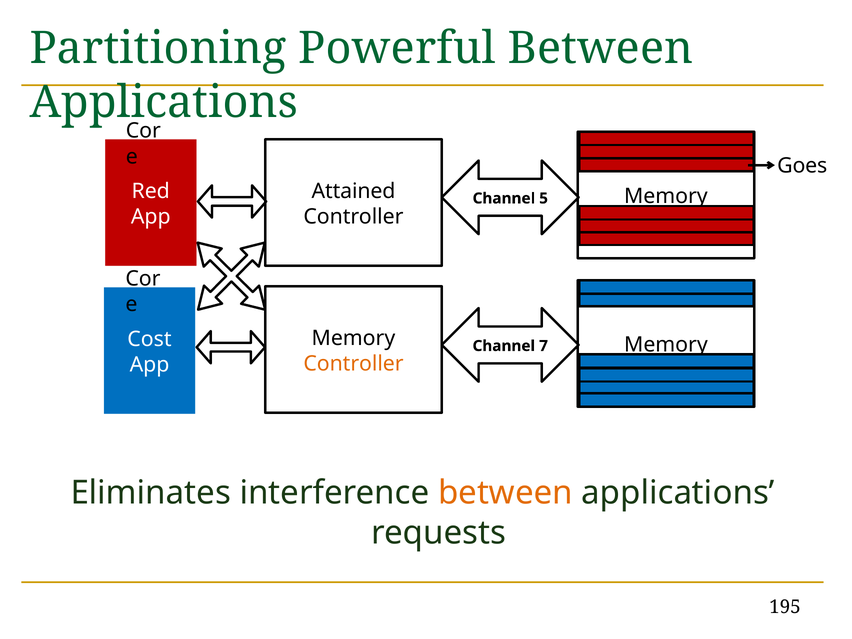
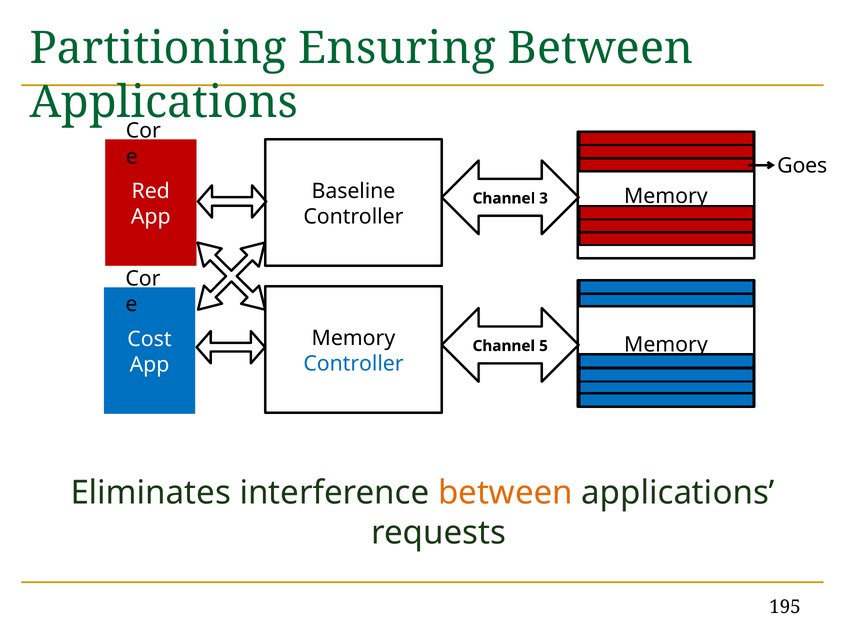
Powerful: Powerful -> Ensuring (397, 49)
Attained: Attained -> Baseline (353, 191)
5: 5 -> 3 (544, 198)
7: 7 -> 5 (543, 346)
Controller colour: orange -> blue (353, 364)
